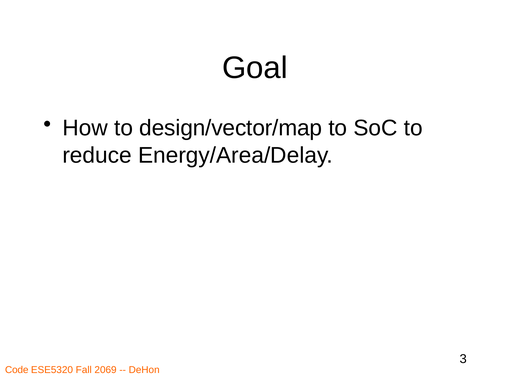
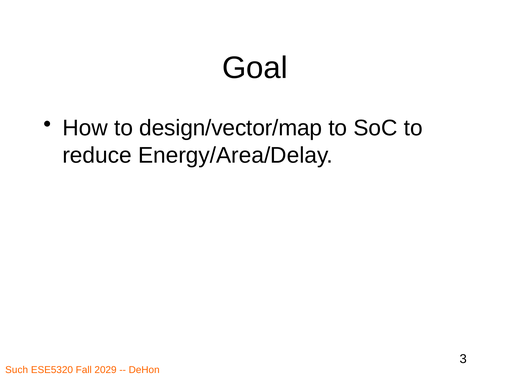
Code: Code -> Such (17, 370)
2069: 2069 -> 2029 (106, 370)
